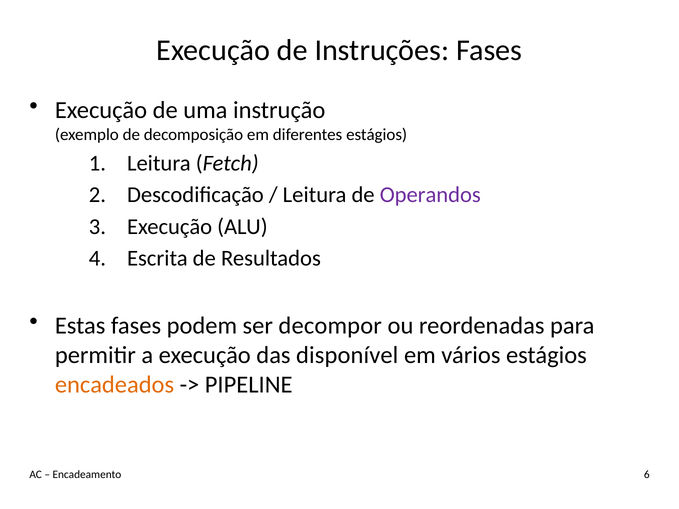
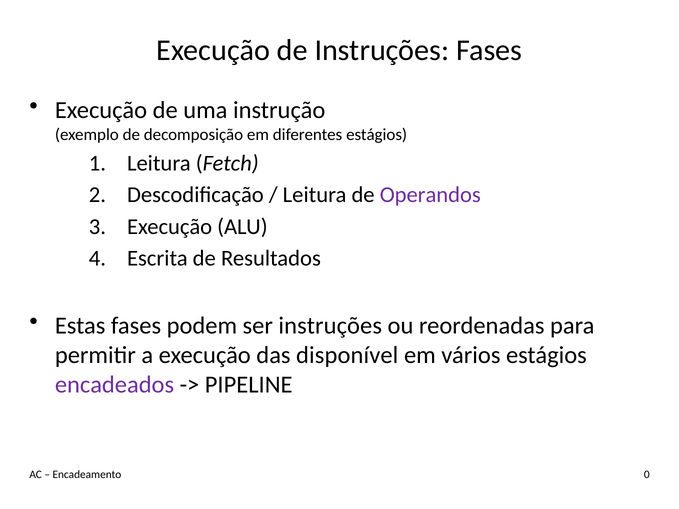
ser decompor: decompor -> instruções (330, 326)
encadeados colour: orange -> purple (115, 385)
6: 6 -> 0 (647, 475)
